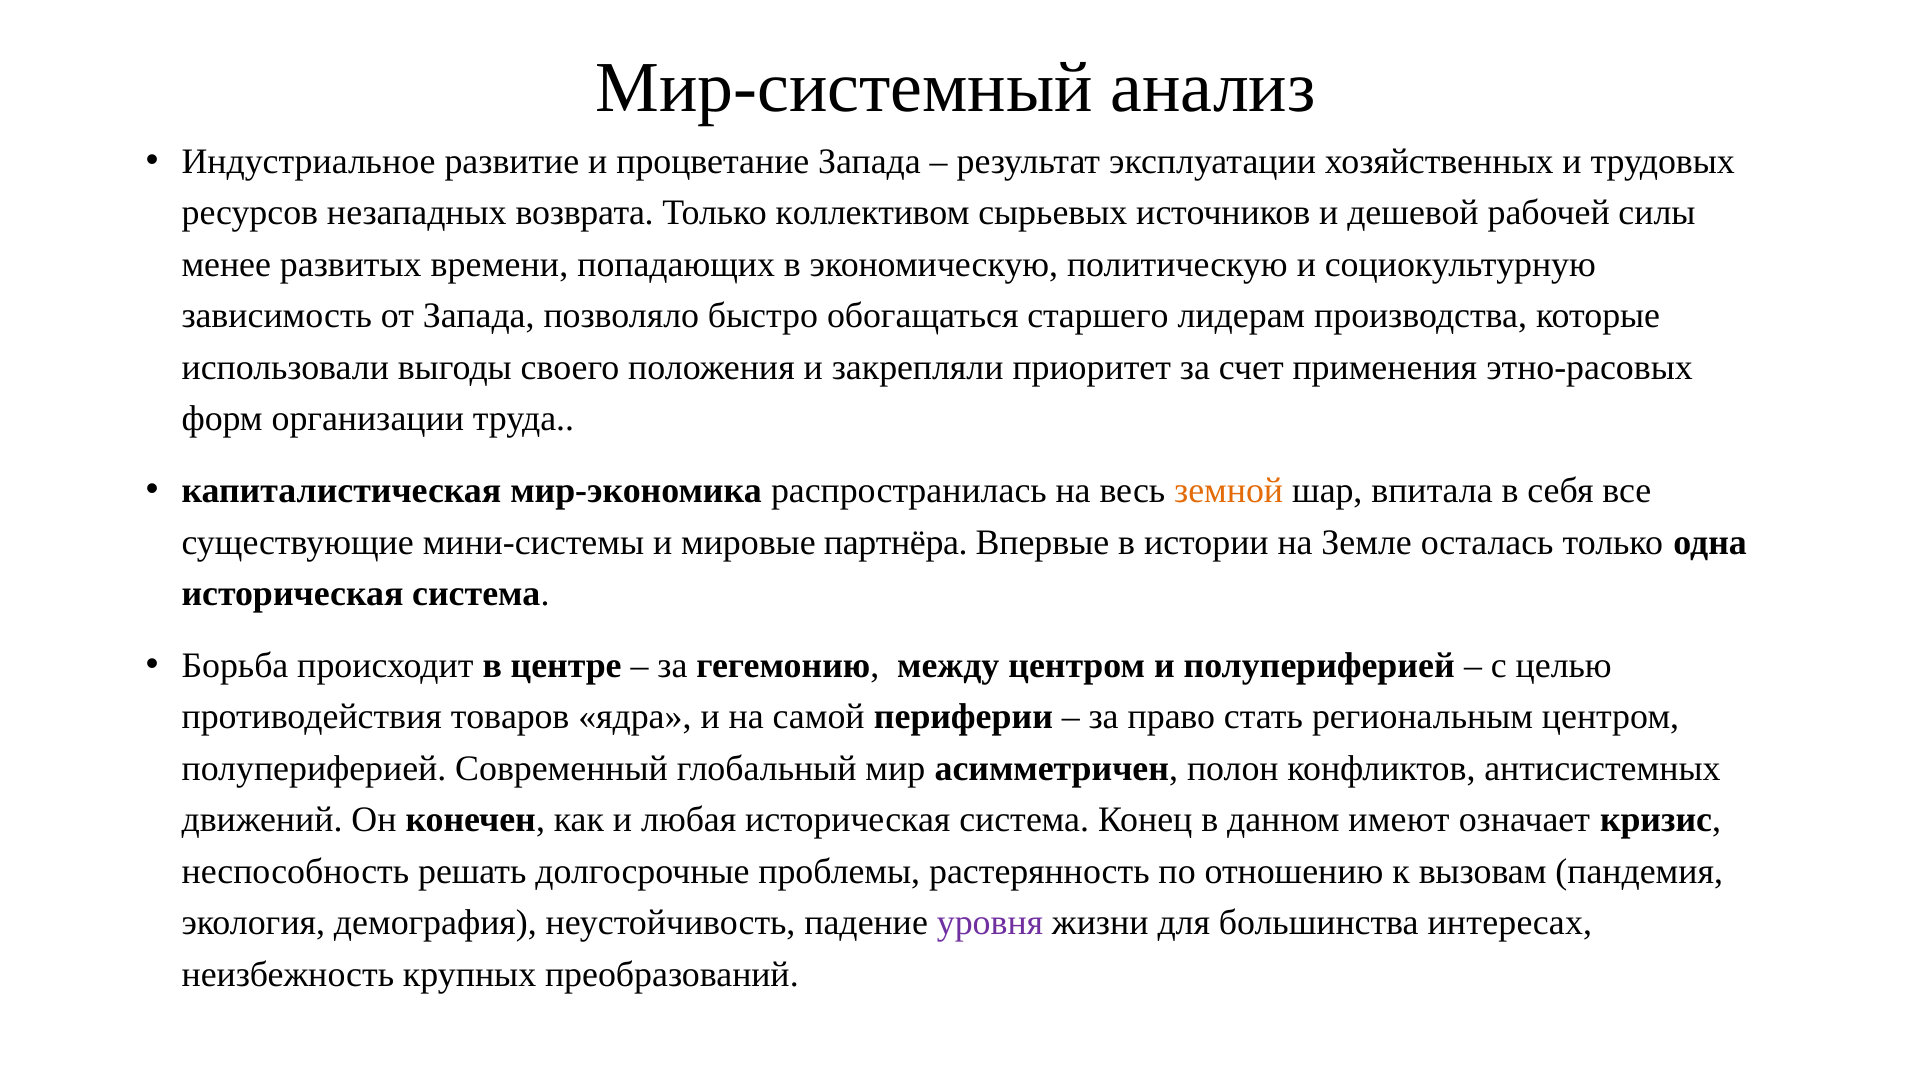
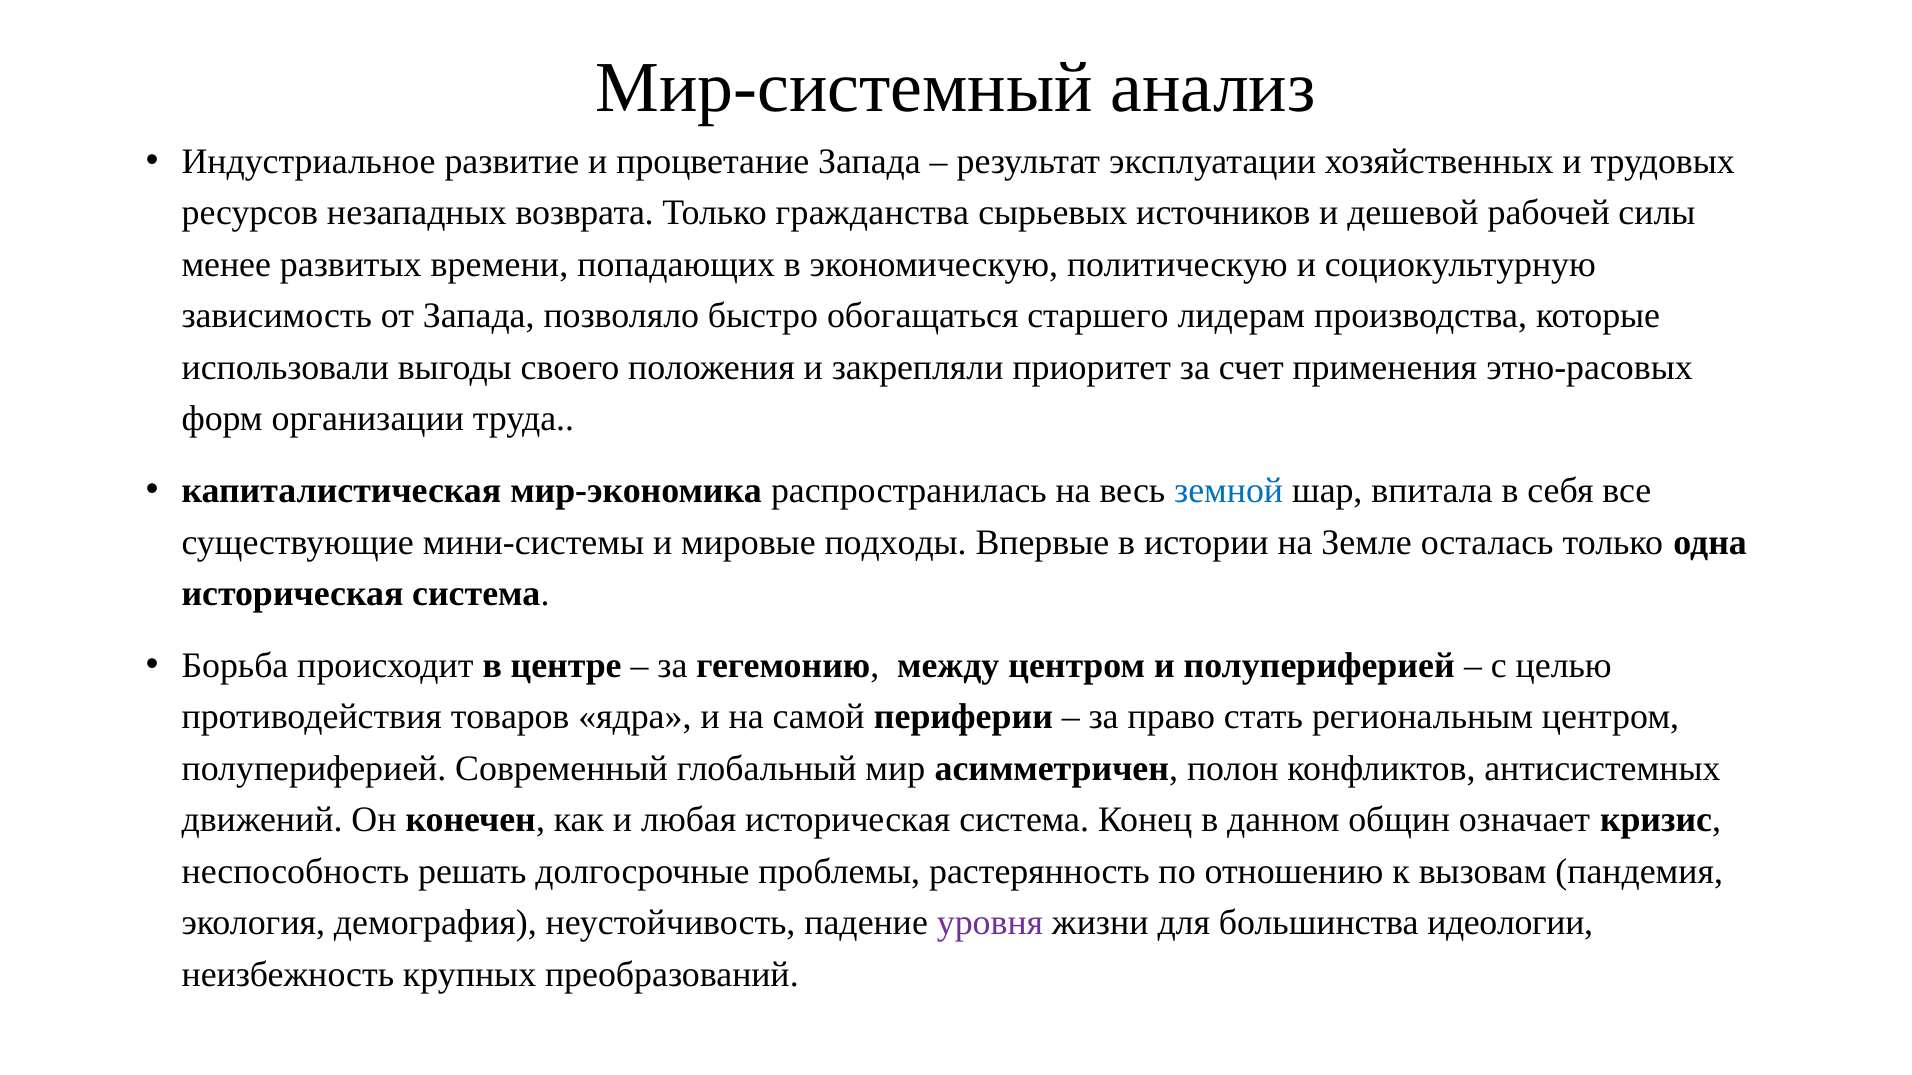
коллективом: коллективом -> гражданства (872, 213)
земной colour: orange -> blue (1229, 491)
партнёра: партнёра -> подходы (896, 542)
имеют: имеют -> общин (1399, 820)
интересах: интересах -> идеологии (1510, 924)
